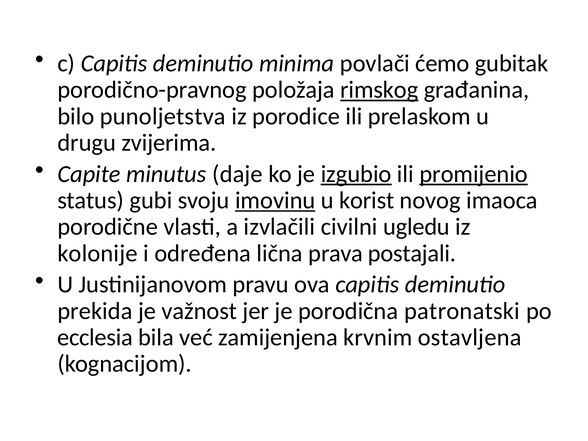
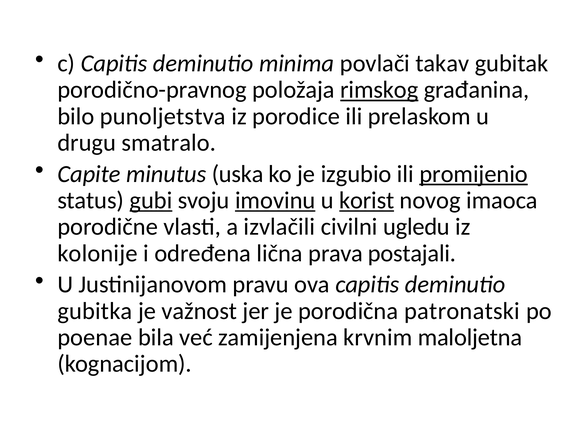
ćemo: ćemo -> takav (442, 63)
zvijerima: zvijerima -> smatralo (169, 143)
daje: daje -> uska (238, 174)
izgubio underline: present -> none (356, 174)
gubi underline: none -> present (151, 200)
korist underline: none -> present (367, 200)
prekida: prekida -> gubitka (95, 311)
ecclesia: ecclesia -> poenae (95, 337)
ostavljena: ostavljena -> maloljetna (470, 337)
